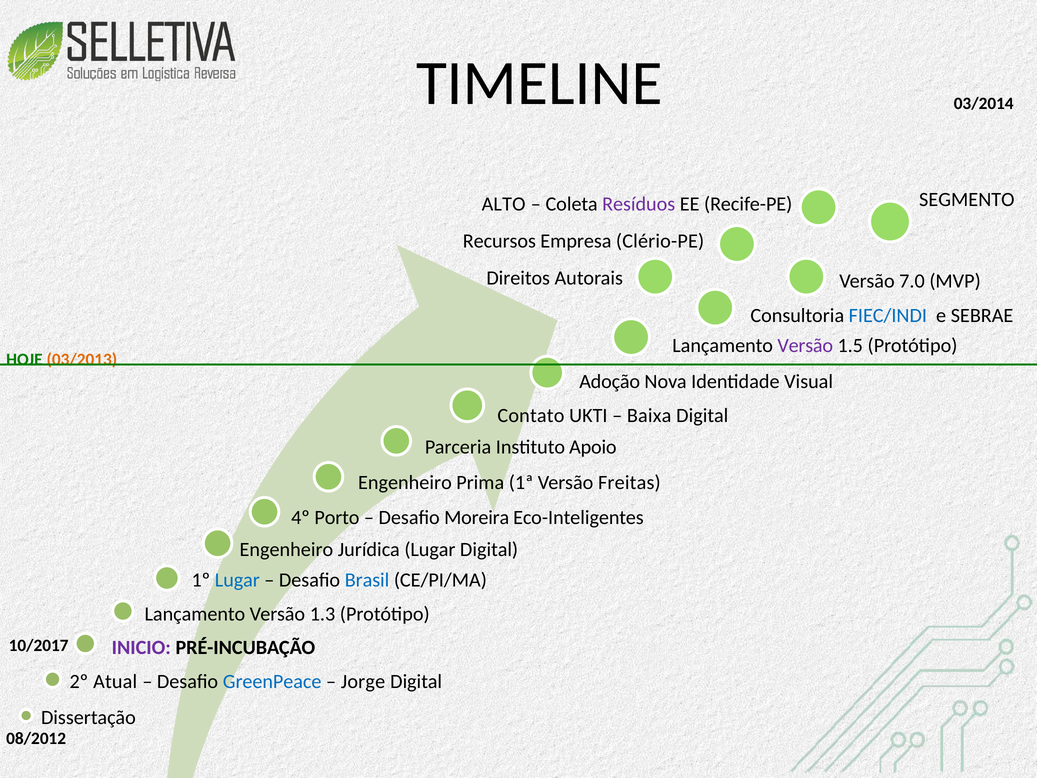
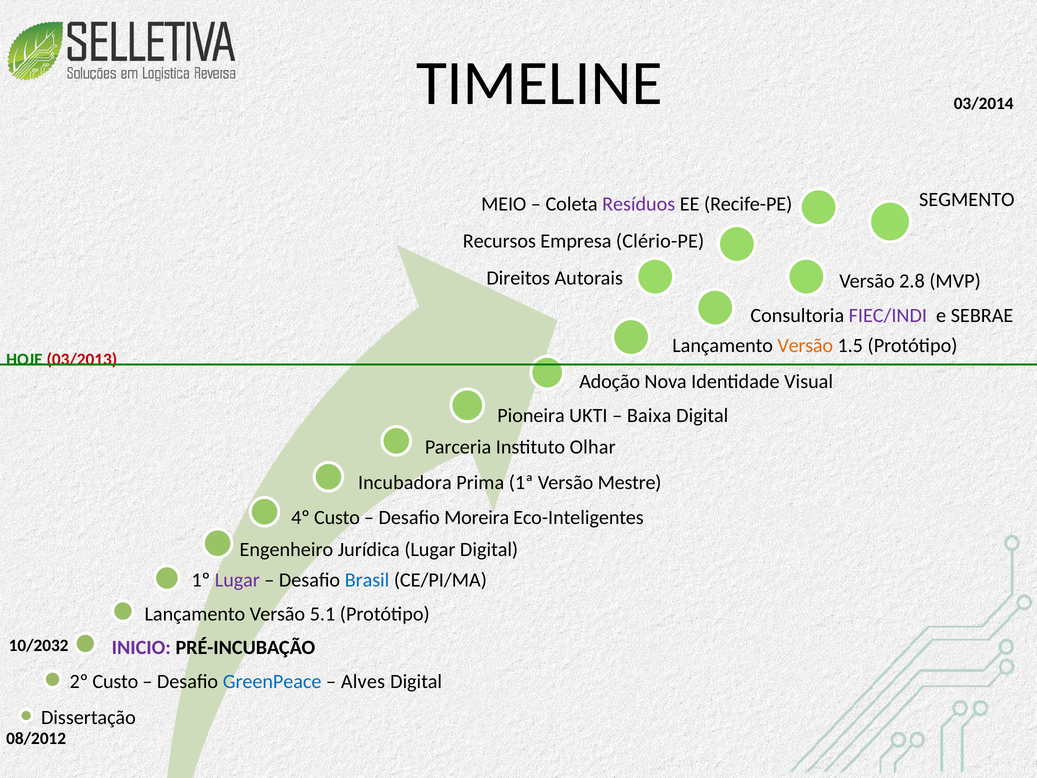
ALTO: ALTO -> MEIO (504, 204)
7.0: 7.0 -> 2.8 (912, 281)
FIEC/INDI colour: blue -> purple (888, 315)
Versão colour: purple -> orange (805, 345)
03/2013 colour: orange -> red (82, 359)
Contato: Contato -> Pioneira (531, 416)
Apoio: Apoio -> Olhar (593, 447)
Engenheiro: Engenheiro -> Incubadora (405, 483)
Freitas: Freitas -> Mestre (630, 483)
4º Porto: Porto -> Custo (337, 517)
Lugar colour: blue -> purple (237, 580)
1.3: 1.3 -> 5.1 (323, 614)
10/2017: 10/2017 -> 10/2032 (39, 646)
2º Atual: Atual -> Custo (115, 681)
Jorge: Jorge -> Alves (363, 681)
